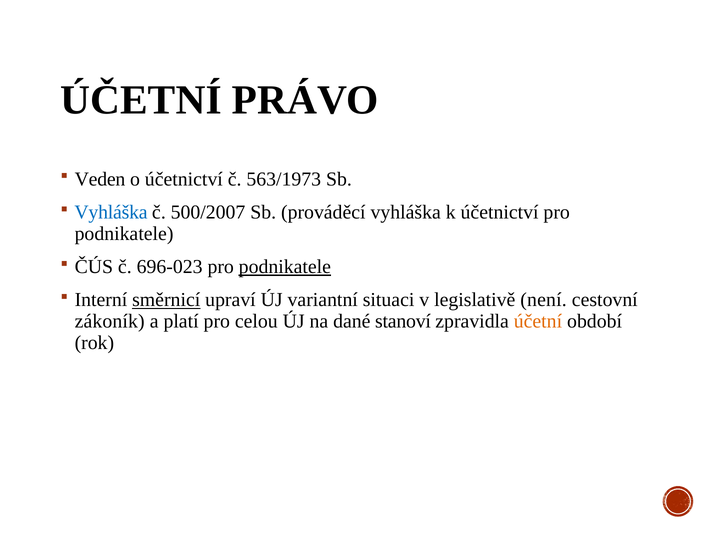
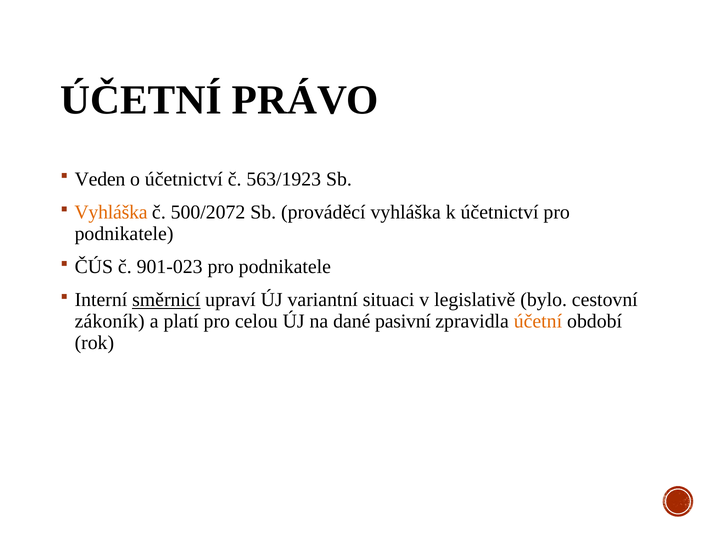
563/1973: 563/1973 -> 563/1923 (284, 179)
Vyhláška colour: blue -> orange (111, 212)
500/2007: 500/2007 -> 500/2072 (208, 212)
696-023: 696-023 -> 901-023 (170, 267)
podnikatele underline: present -> none (285, 267)
není: není -> bylo (544, 300)
stanoví: stanoví -> pasivní (403, 321)
